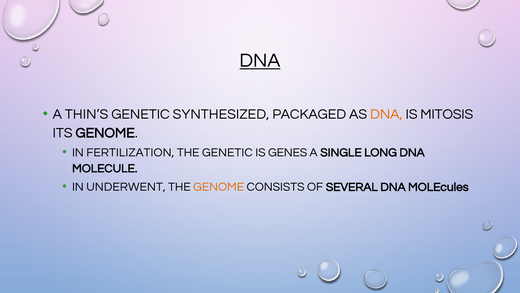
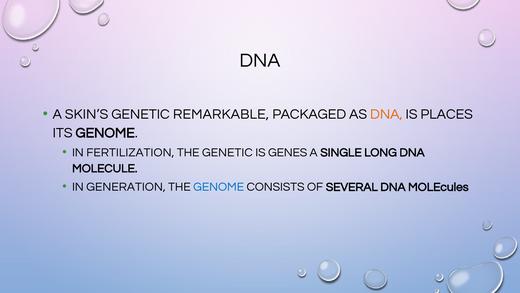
DNA underline: present -> none (260, 60)
THIN’S: THIN’S -> SKIN’S (87, 114)
SYNTHESIZED: SYNTHESIZED -> REMARKABLE (221, 114)
MITOSIS: MITOSIS -> PLACES (447, 114)
UNDERWENT: UNDERWENT -> GENERATION (126, 187)
GENOME colour: orange -> blue (219, 187)
